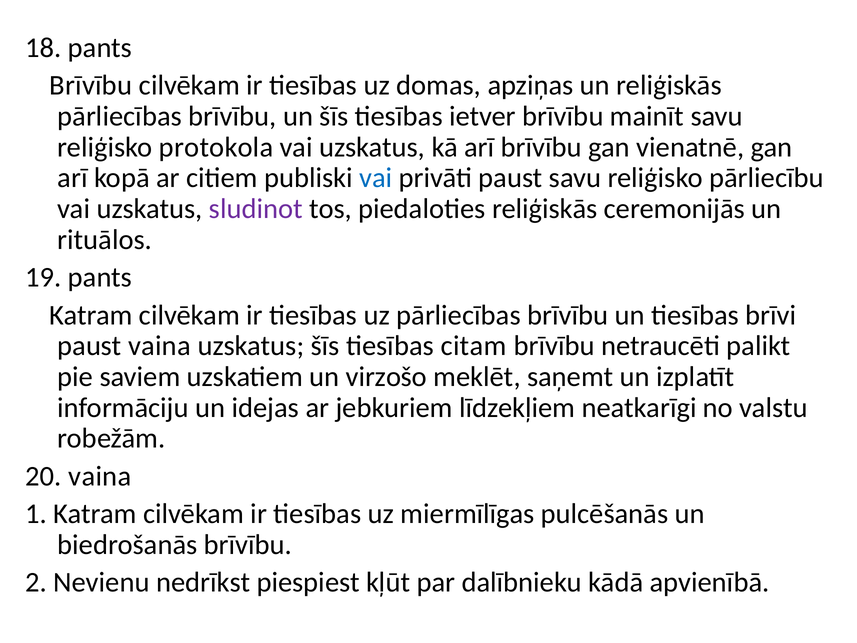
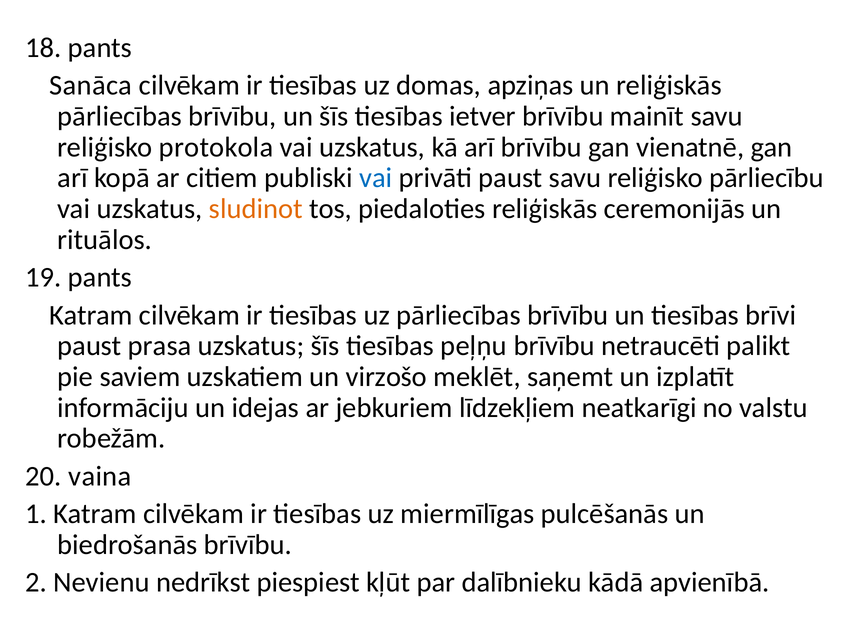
Brīvību: Brīvību -> Sanāca (91, 85)
sludinot colour: purple -> orange (256, 209)
paust vaina: vaina -> prasa (160, 346)
citam: citam -> peļņu (474, 346)
